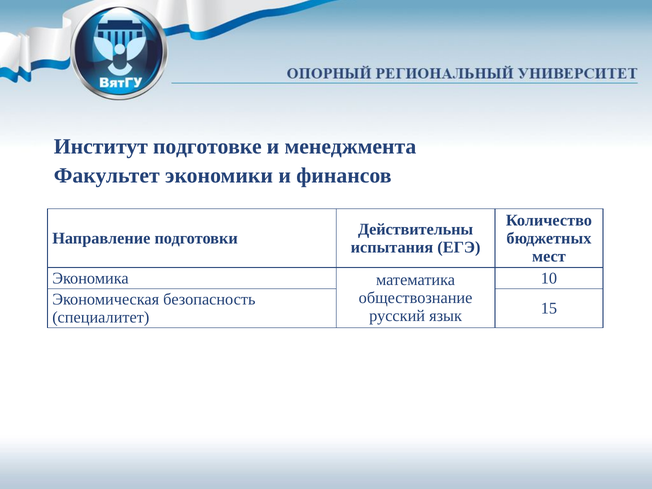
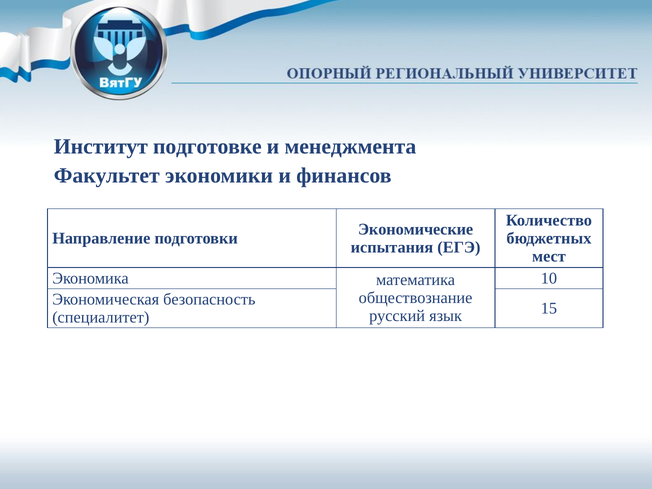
Действительны: Действительны -> Экономические (416, 229)
